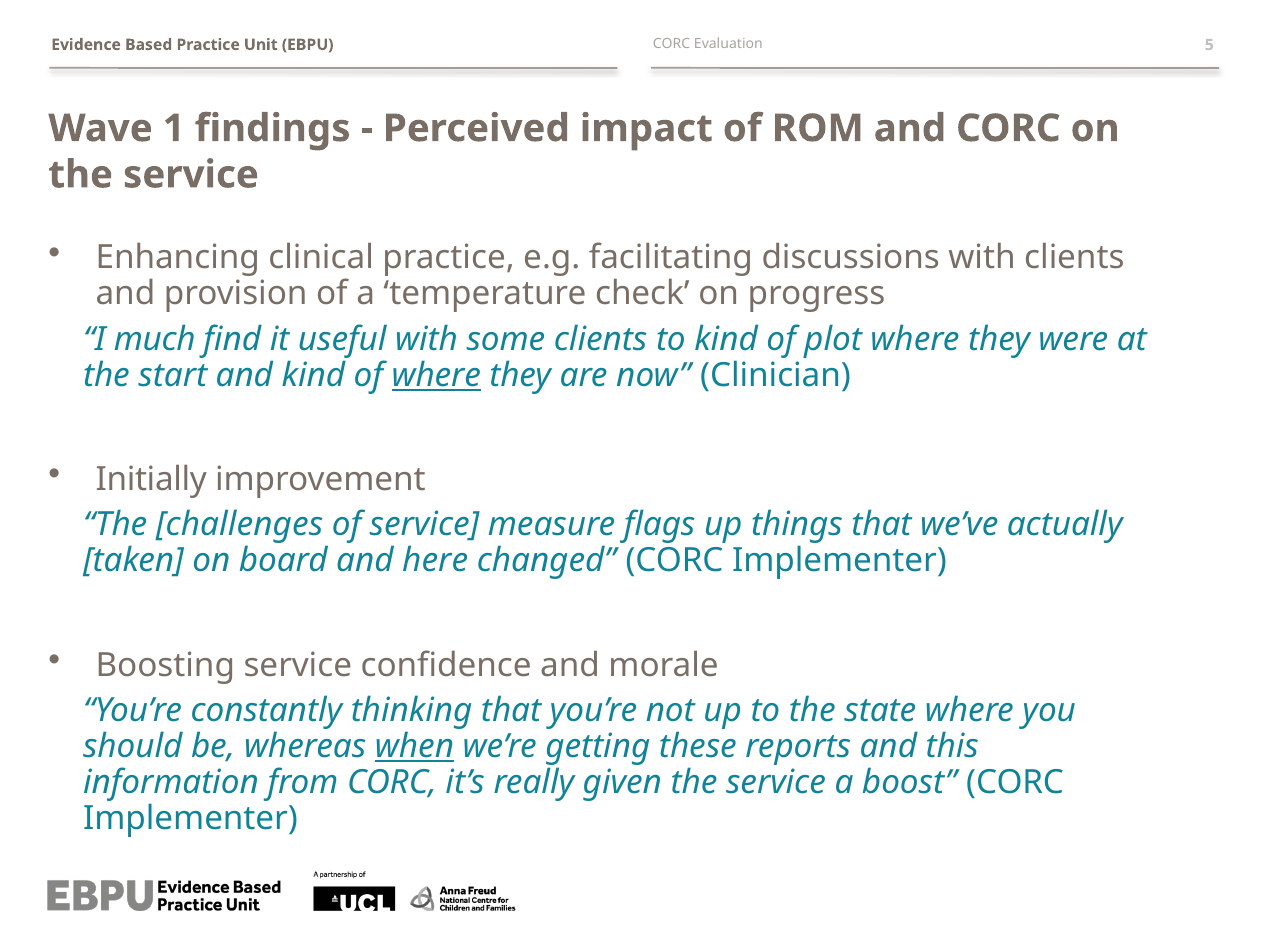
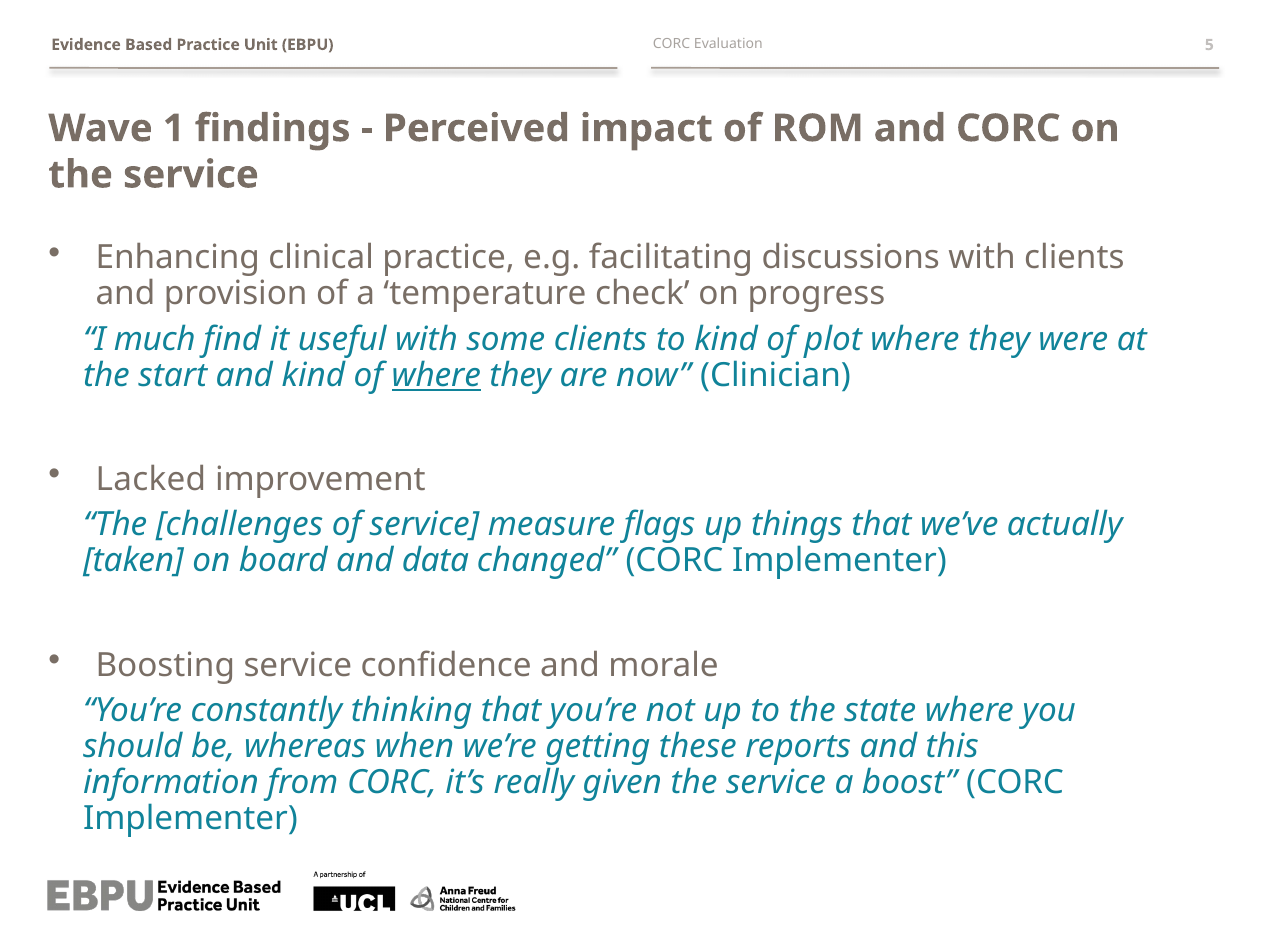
Initially: Initially -> Lacked (151, 480)
here: here -> data (435, 561)
when underline: present -> none (414, 747)
